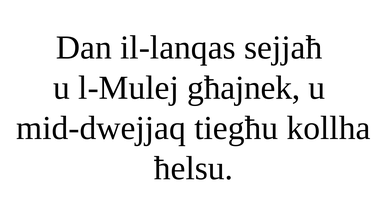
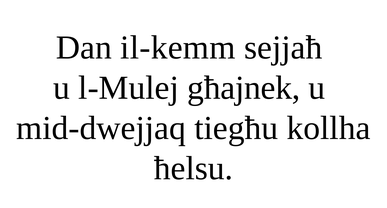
il-lanqas: il-lanqas -> il-kemm (178, 48)
